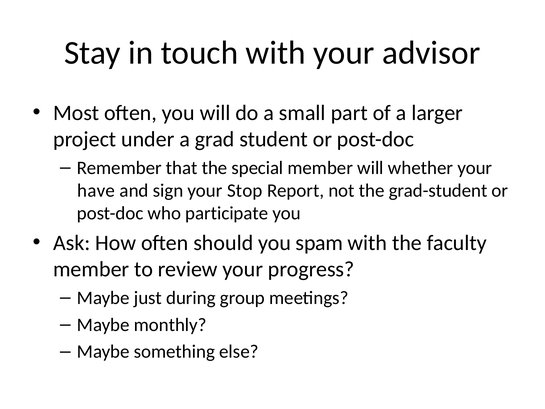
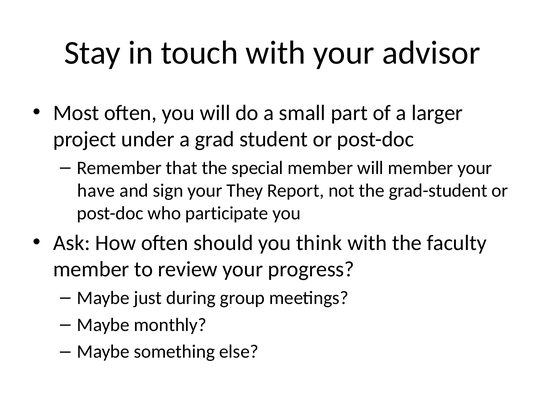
will whether: whether -> member (421, 168)
Stop: Stop -> They (245, 190)
spam: spam -> think (319, 243)
